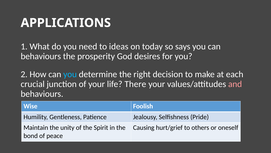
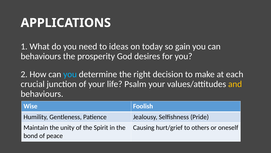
says: says -> gain (183, 46)
There: There -> Psalm (135, 84)
and colour: pink -> yellow (235, 84)
